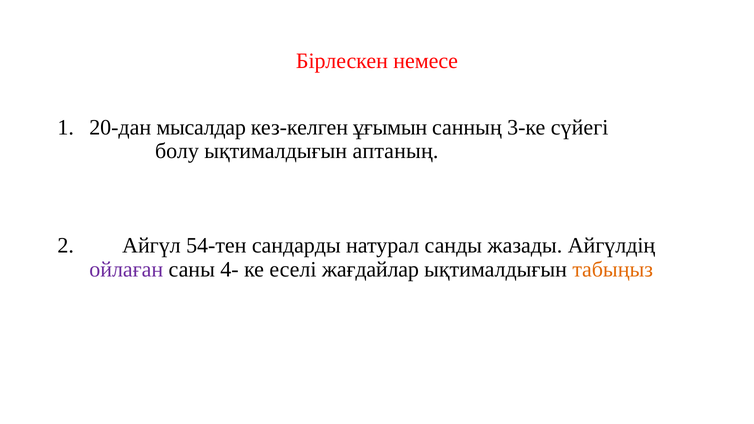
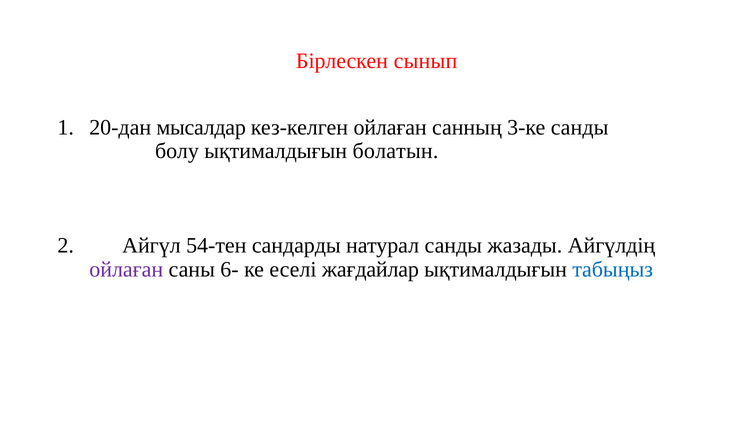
немесе: немесе -> сынып (426, 61)
кез-келген ұғымын: ұғымын -> ойлаған (390, 127)
3-ке сүйегі: сүйегі -> санды (580, 127)
аптаның: аптаның -> болатын (396, 151)
4-: 4- -> 6- (229, 270)
табыңыз colour: orange -> blue (613, 270)
